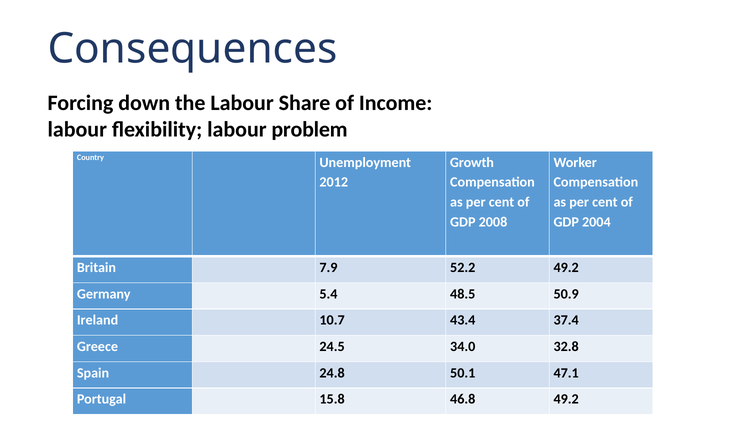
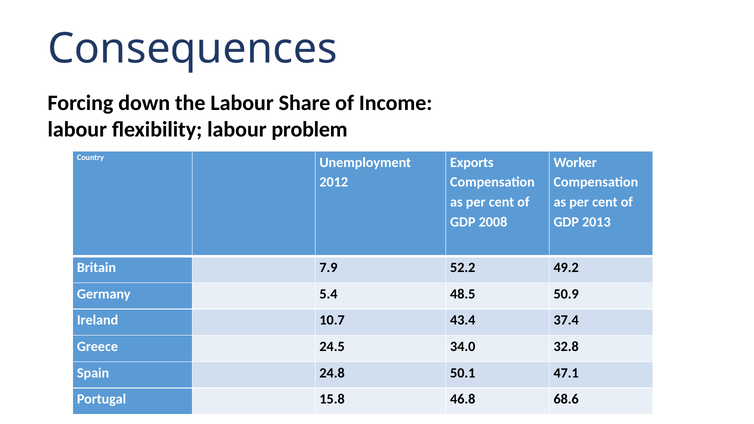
Growth: Growth -> Exports (472, 162)
2004: 2004 -> 2013 (596, 222)
46.8 49.2: 49.2 -> 68.6 (566, 399)
